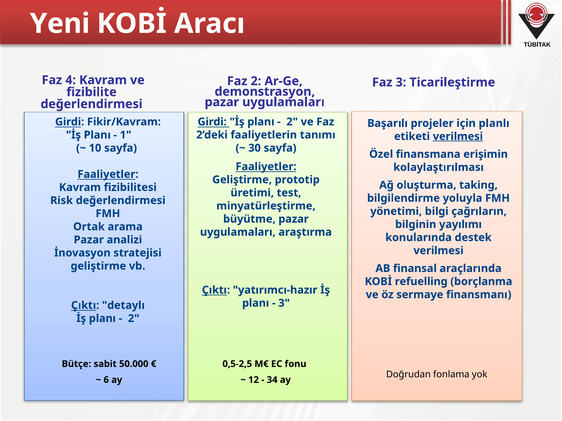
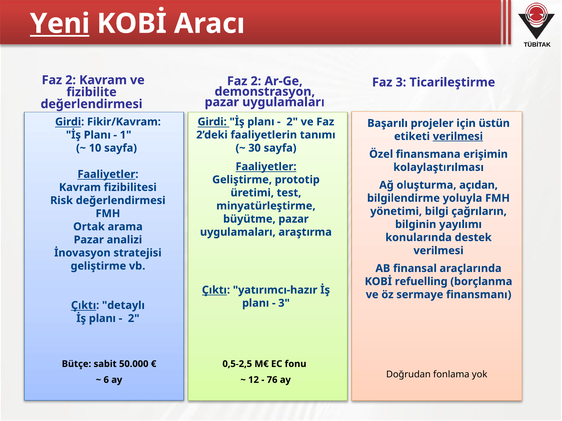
Yeni underline: none -> present (60, 24)
4: 4 -> 2 (71, 80)
planlı: planlı -> üstün (494, 123)
taking: taking -> açıdan (479, 185)
34: 34 -> 76 (272, 380)
